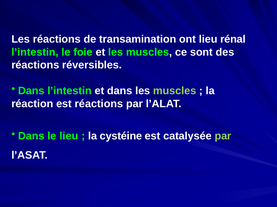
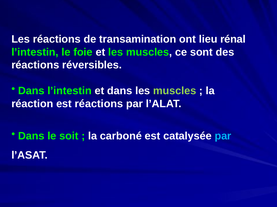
le lieu: lieu -> soit (69, 136)
cystéine: cystéine -> carboné (121, 136)
par colour: light green -> light blue (223, 136)
